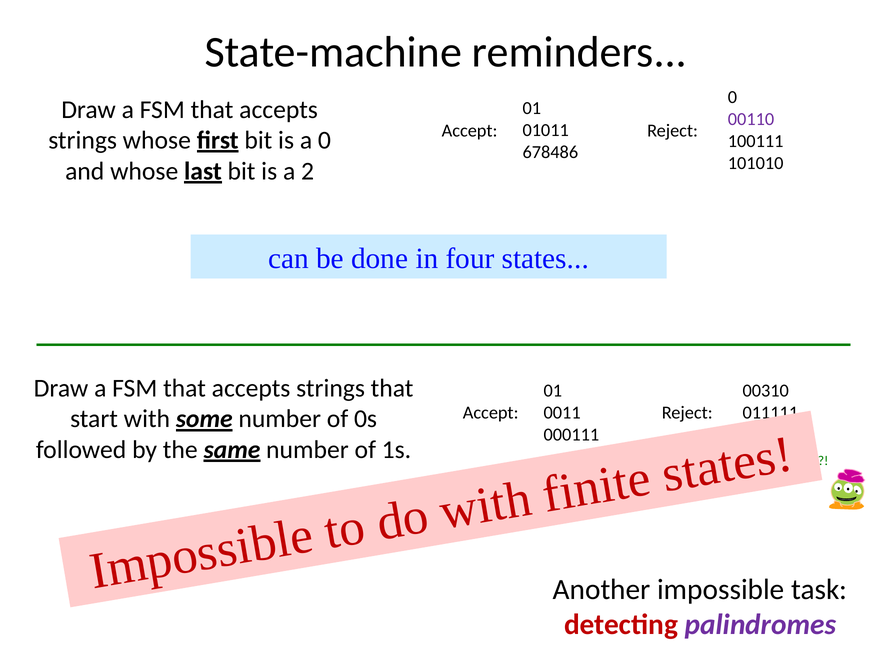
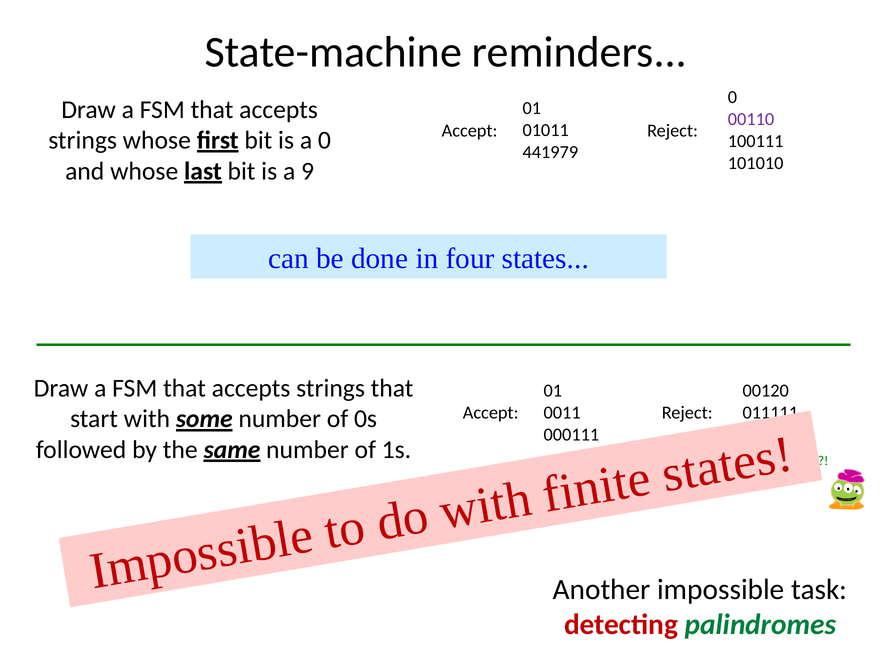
678486: 678486 -> 441979 (550, 152)
2: 2 -> 9 (308, 171)
00310: 00310 -> 00120 (766, 391)
palindromes colour: purple -> green (760, 625)
